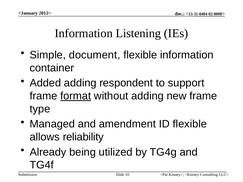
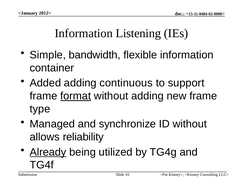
document: document -> bandwidth (95, 55)
respondent: respondent -> continuous (126, 83)
amendment: amendment -> synchronize (127, 124)
ID flexible: flexible -> without (190, 124)
Already underline: none -> present (48, 152)
